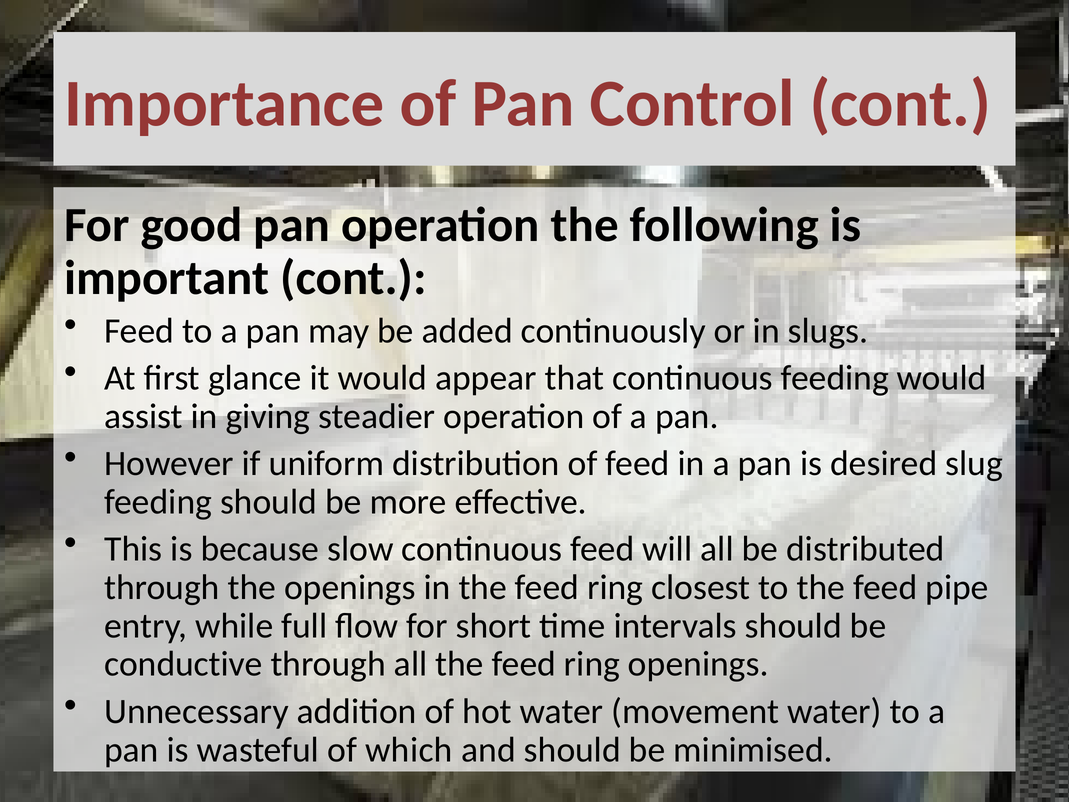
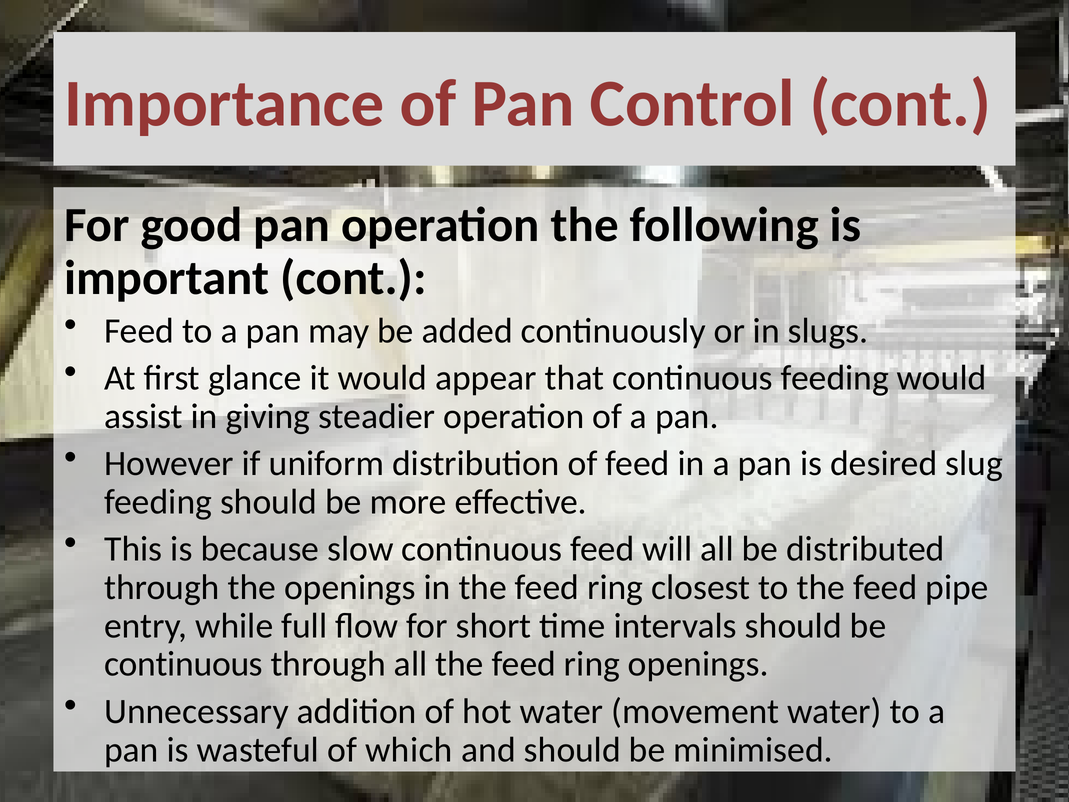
conductive: conductive -> continuous (184, 664)
